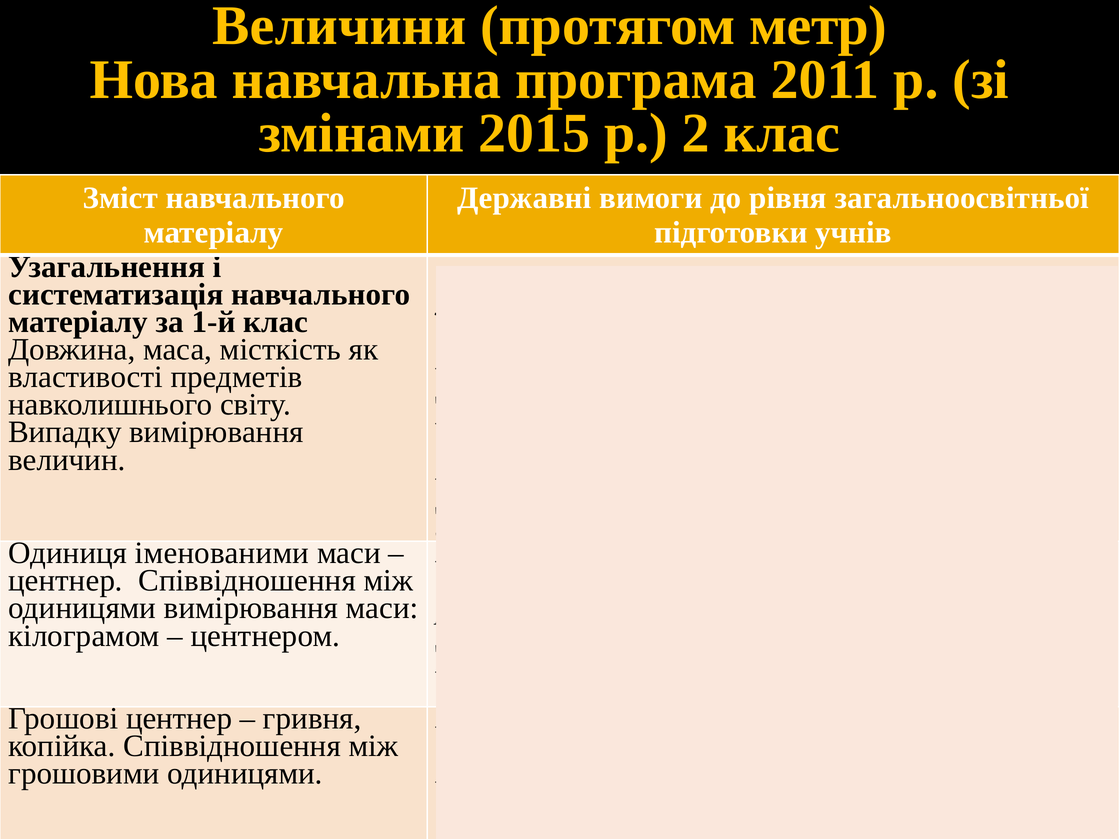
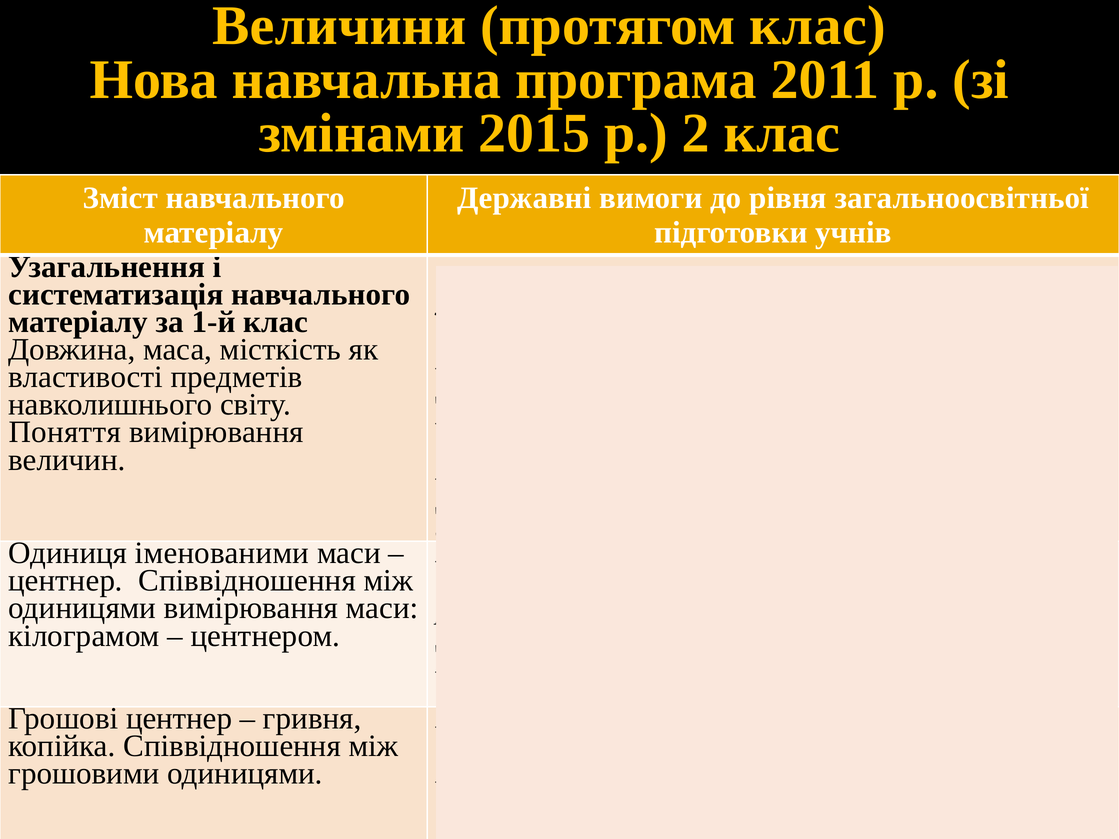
протягом метр: метр -> клас (818, 26)
Випадку: Випадку -> Поняття (65, 432)
